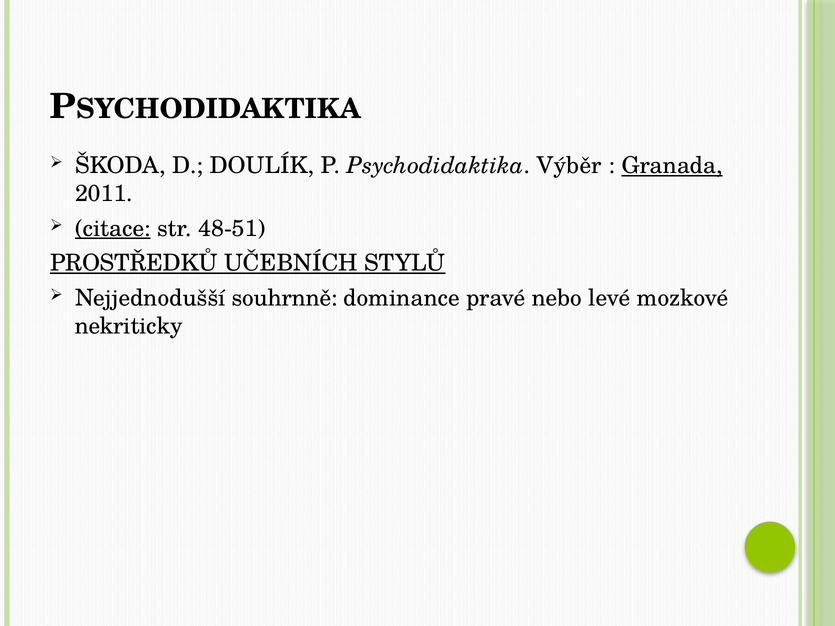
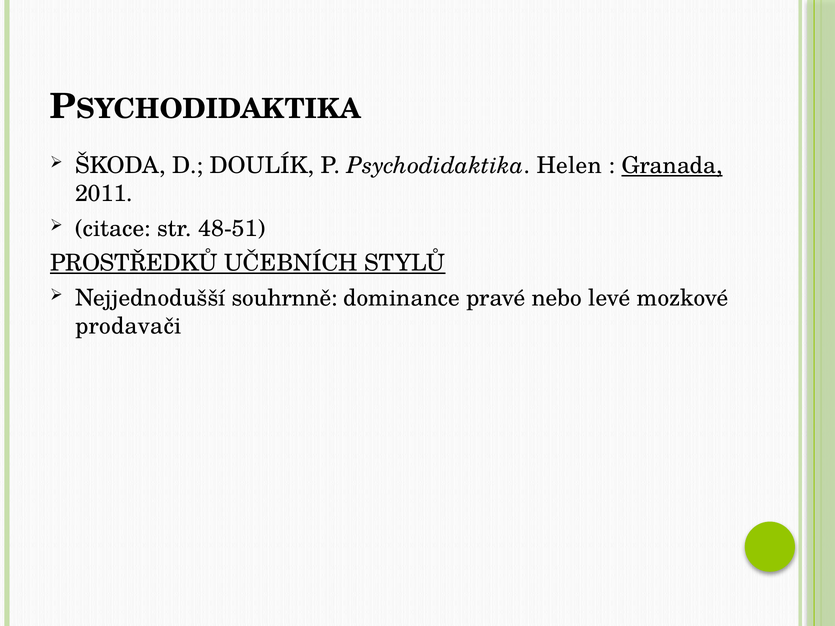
Výběr: Výběr -> Helen (569, 166)
citace underline: present -> none (113, 229)
nekriticky: nekriticky -> prodavači (128, 326)
